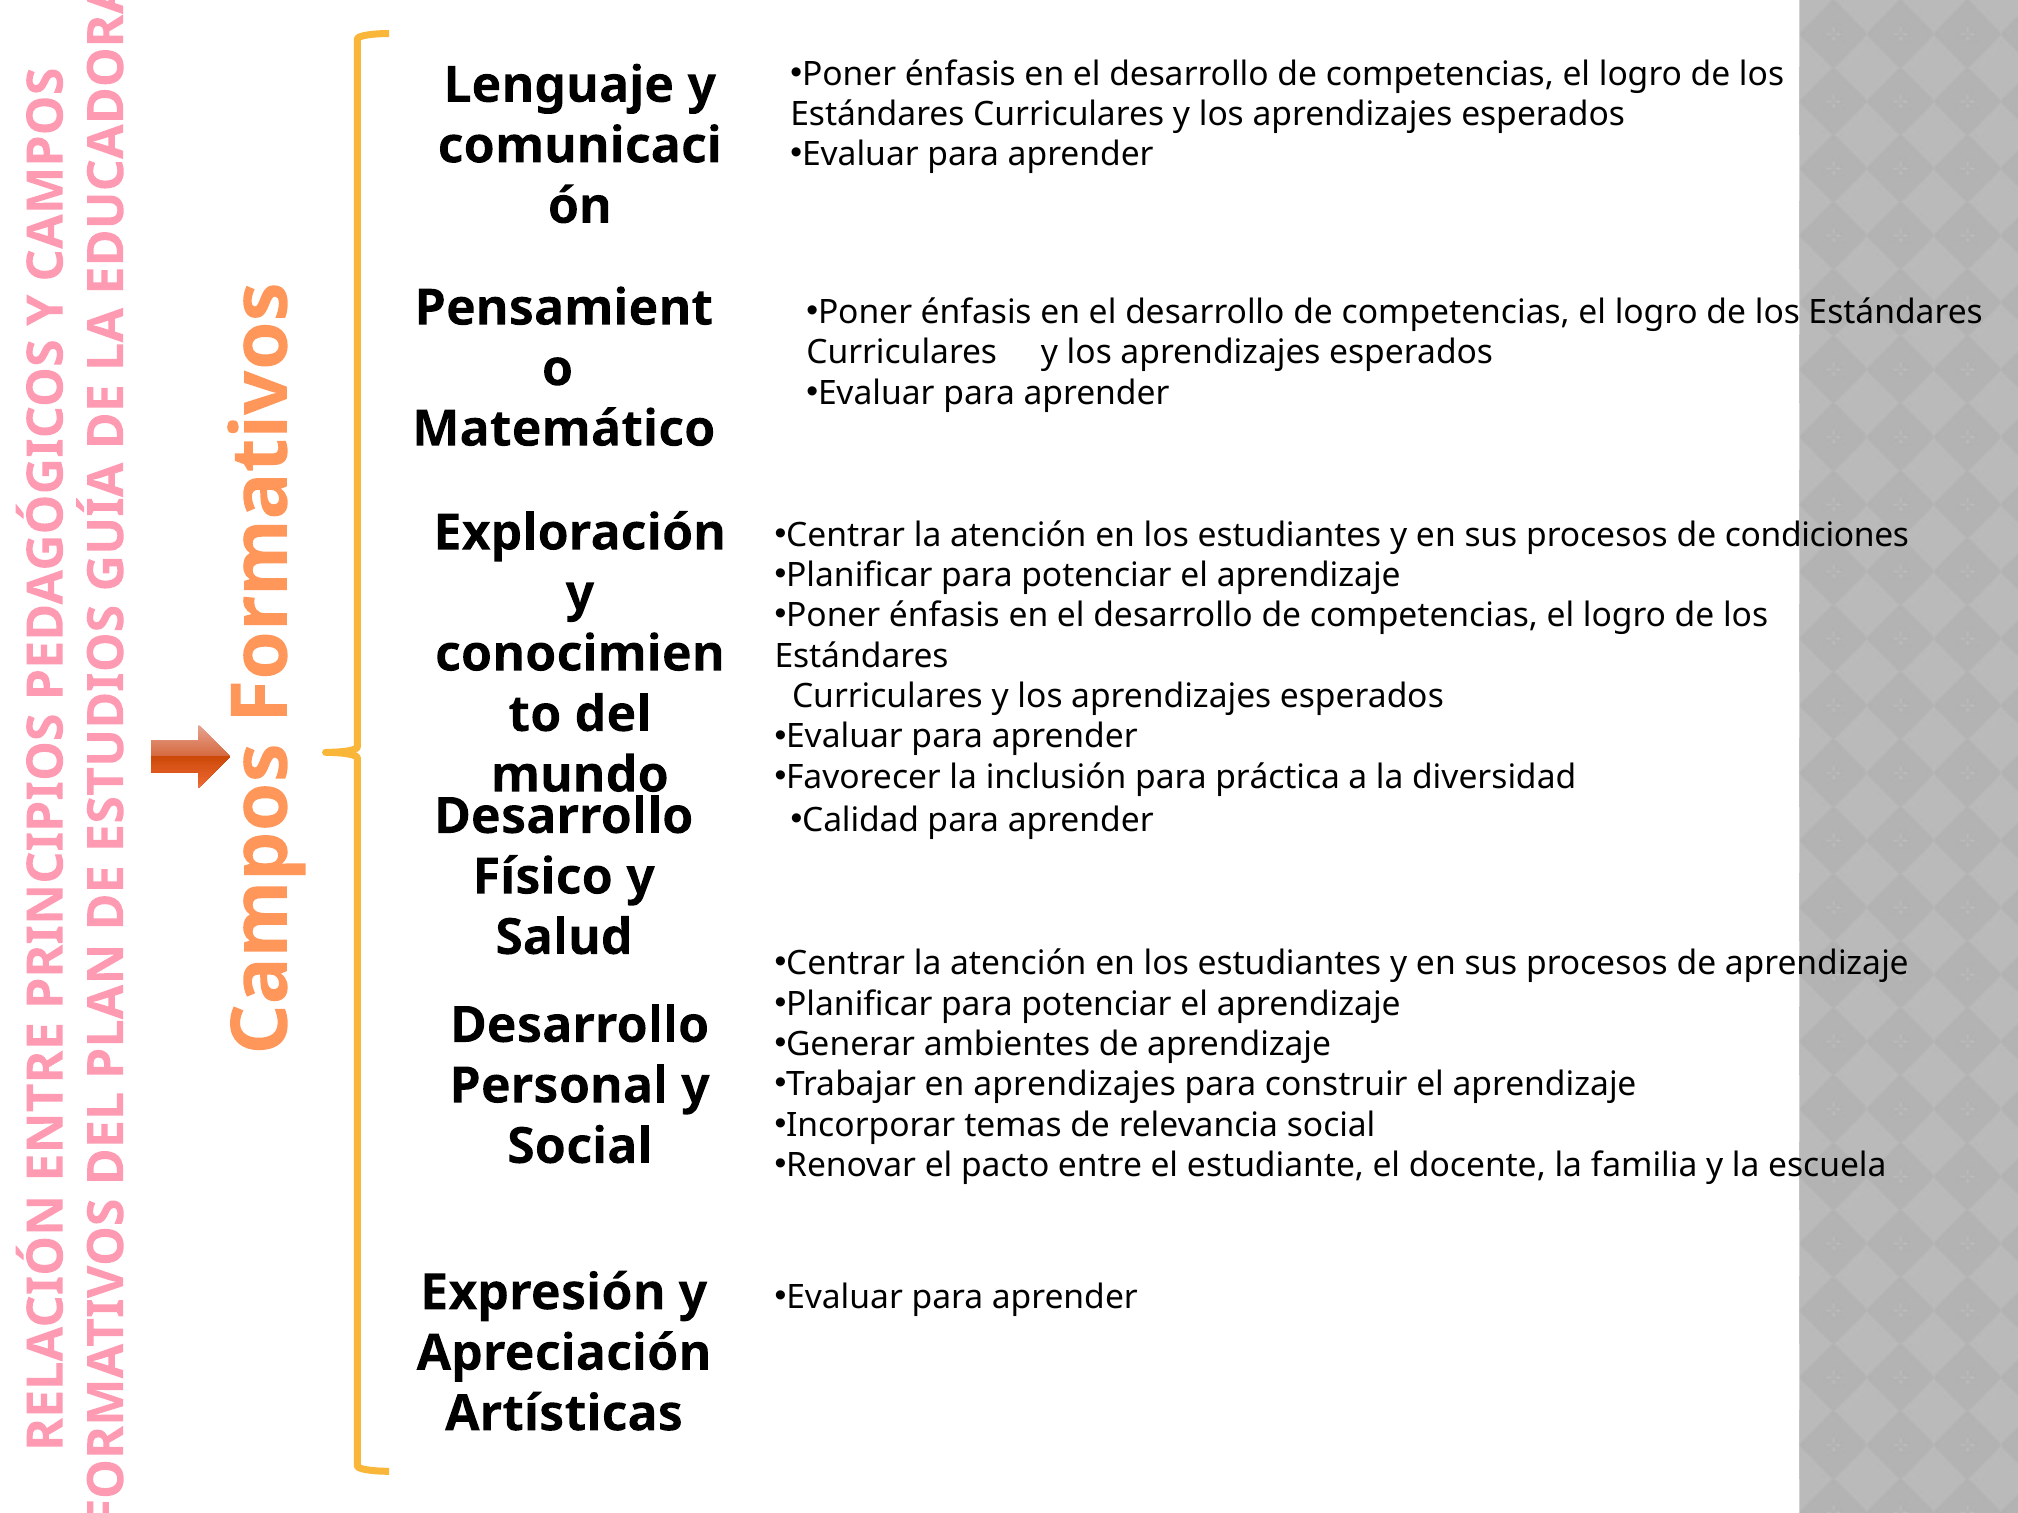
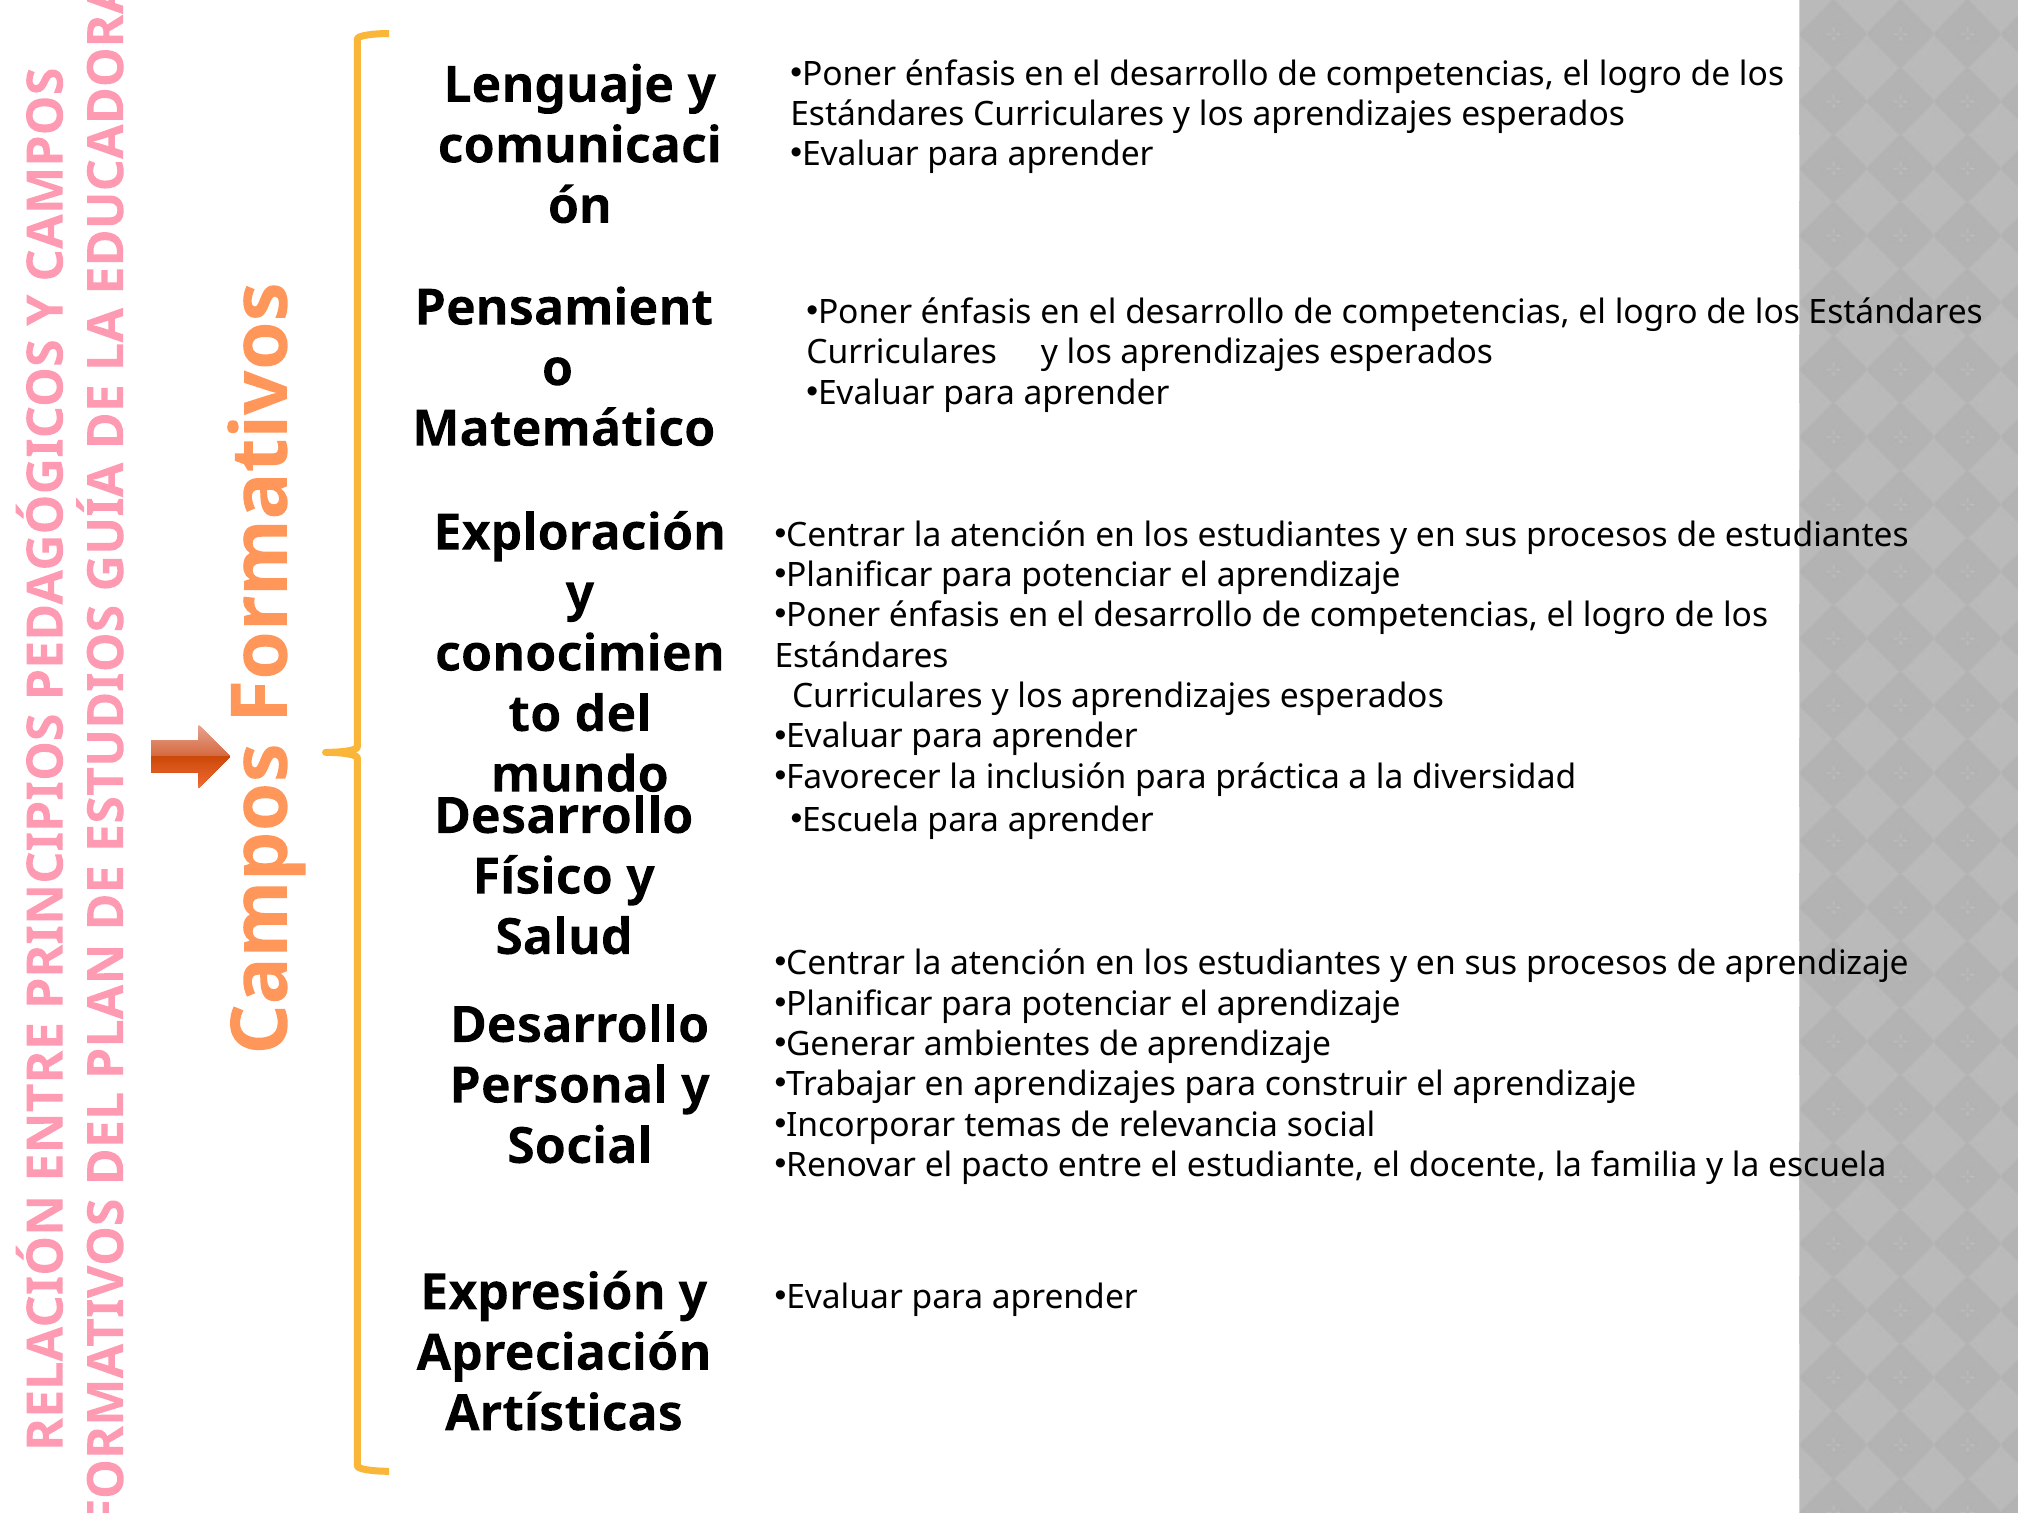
de condiciones: condiciones -> estudiantes (1817, 535)
Calidad: Calidad -> Escuela (861, 821)
